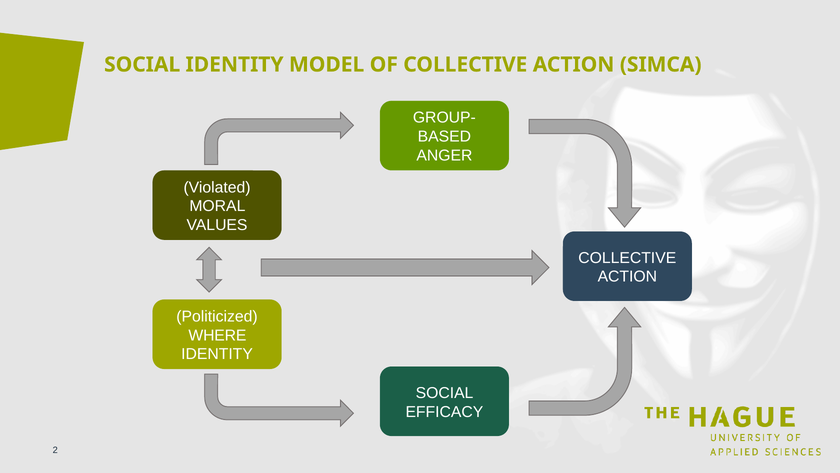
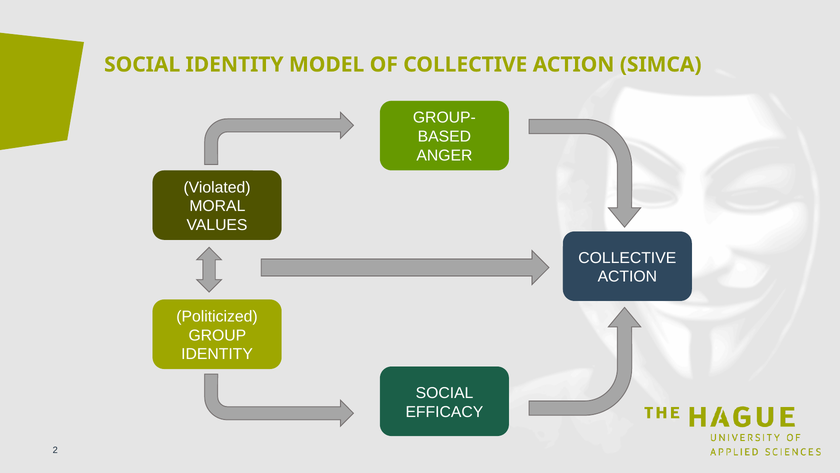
WHERE: WHERE -> GROUP (217, 335)
